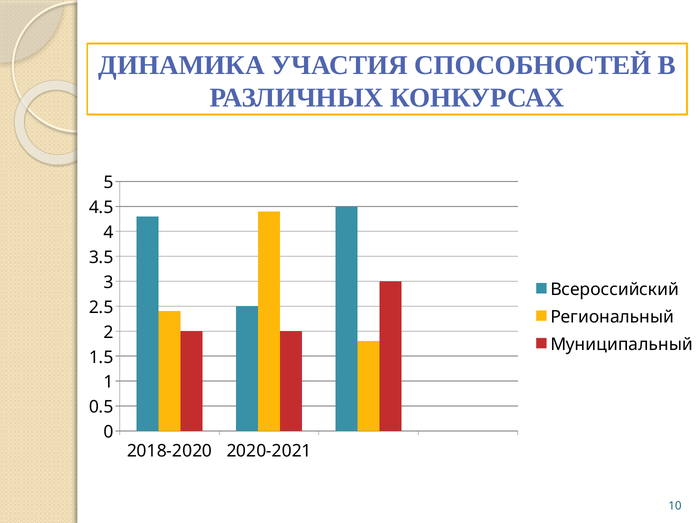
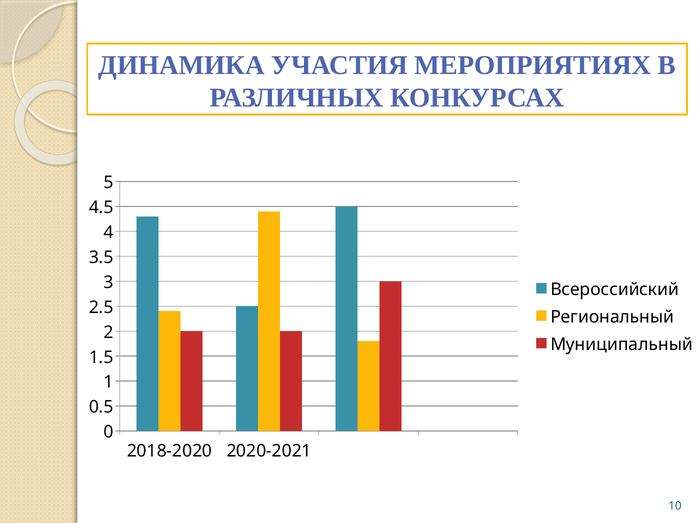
СПОСОБНОСТЕЙ: СПОСОБНОСТЕЙ -> МЕРОПРИЯТИЯХ (533, 65)
